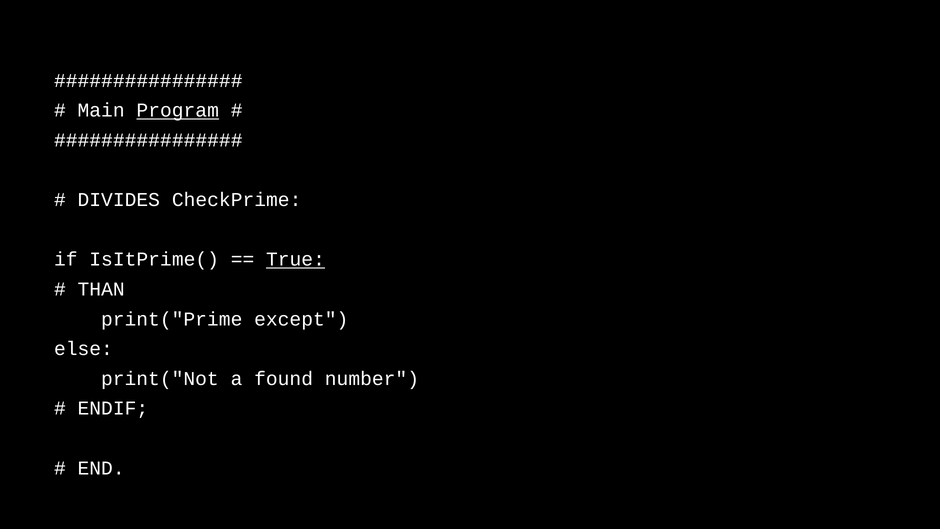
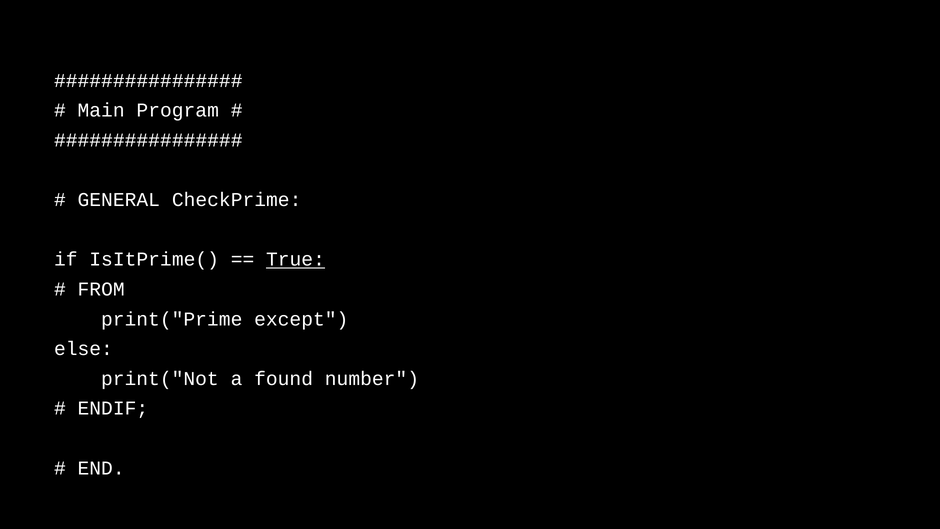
Program underline: present -> none (178, 110)
DIVIDES: DIVIDES -> GENERAL (119, 200)
THAN: THAN -> FROM (101, 289)
